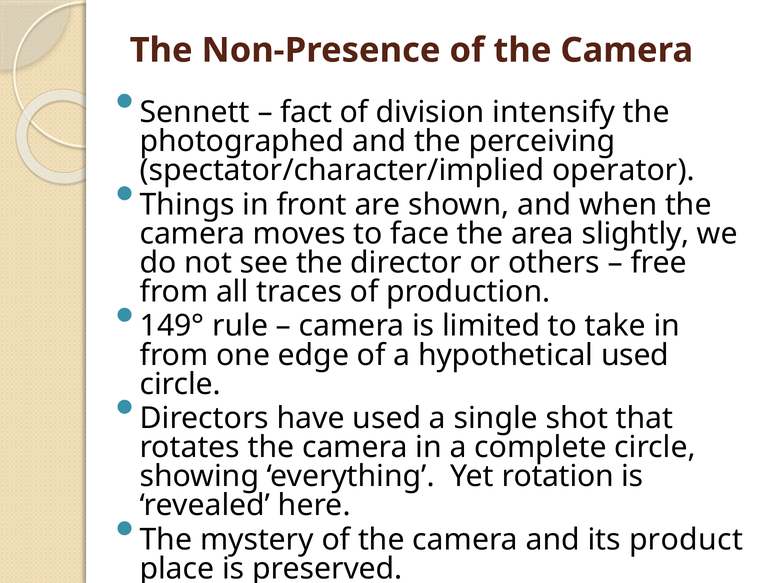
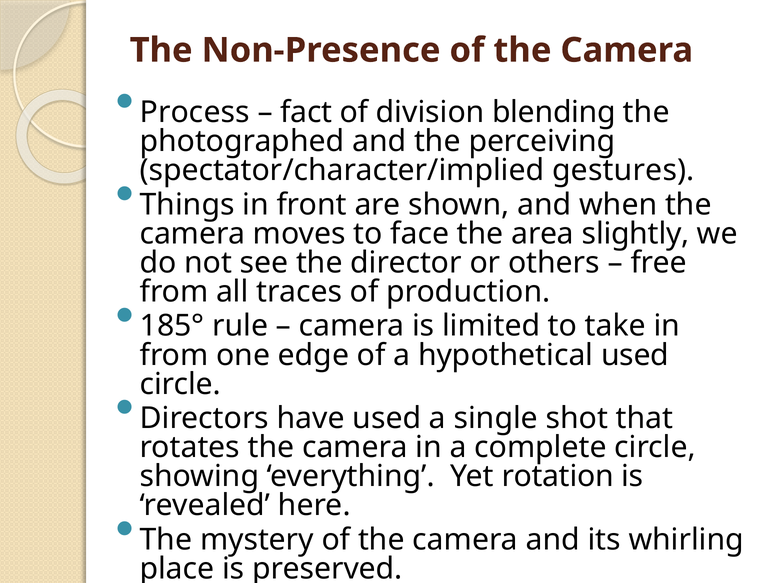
Sennett: Sennett -> Process (195, 112)
intensify: intensify -> blending (554, 112)
operator: operator -> gestures (623, 170)
149°: 149° -> 185° (172, 326)
product: product -> whirling (686, 539)
